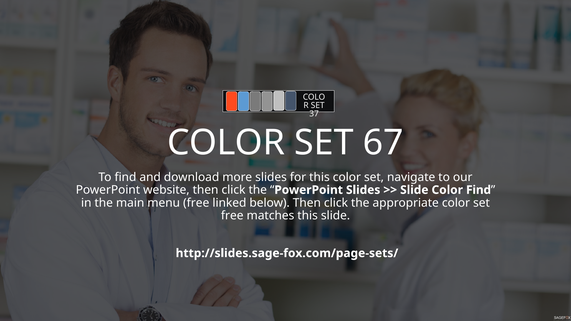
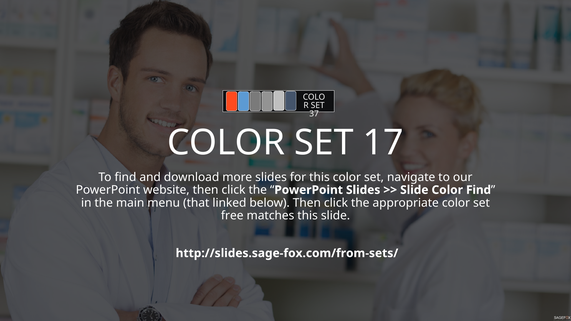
67: 67 -> 17 (383, 143)
menu free: free -> that (196, 203)
http://slides.sage-fox.com/page-sets/: http://slides.sage-fox.com/page-sets/ -> http://slides.sage-fox.com/from-sets/ (287, 253)
